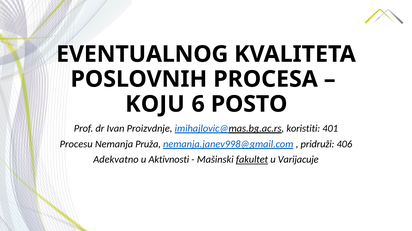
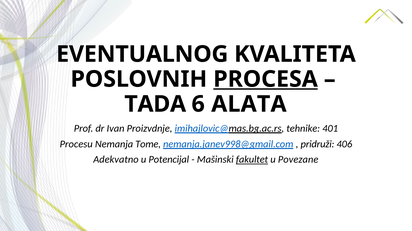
PROCESA underline: none -> present (266, 79)
KOJU: KOJU -> TADA (155, 104)
POSTO: POSTO -> ALATA (249, 104)
koristiti: koristiti -> tehnike (303, 129)
Pruža: Pruža -> Tome (148, 145)
Aktivnosti: Aktivnosti -> Potencijal (169, 160)
Varijacuje: Varijacuje -> Povezane (298, 160)
